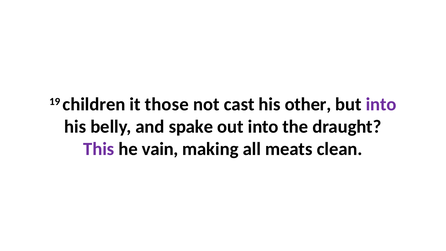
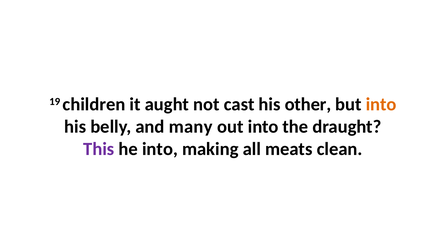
those: those -> aught (167, 104)
into colour: purple -> orange (381, 104)
spake: spake -> many (191, 127)
he vain: vain -> into (160, 149)
